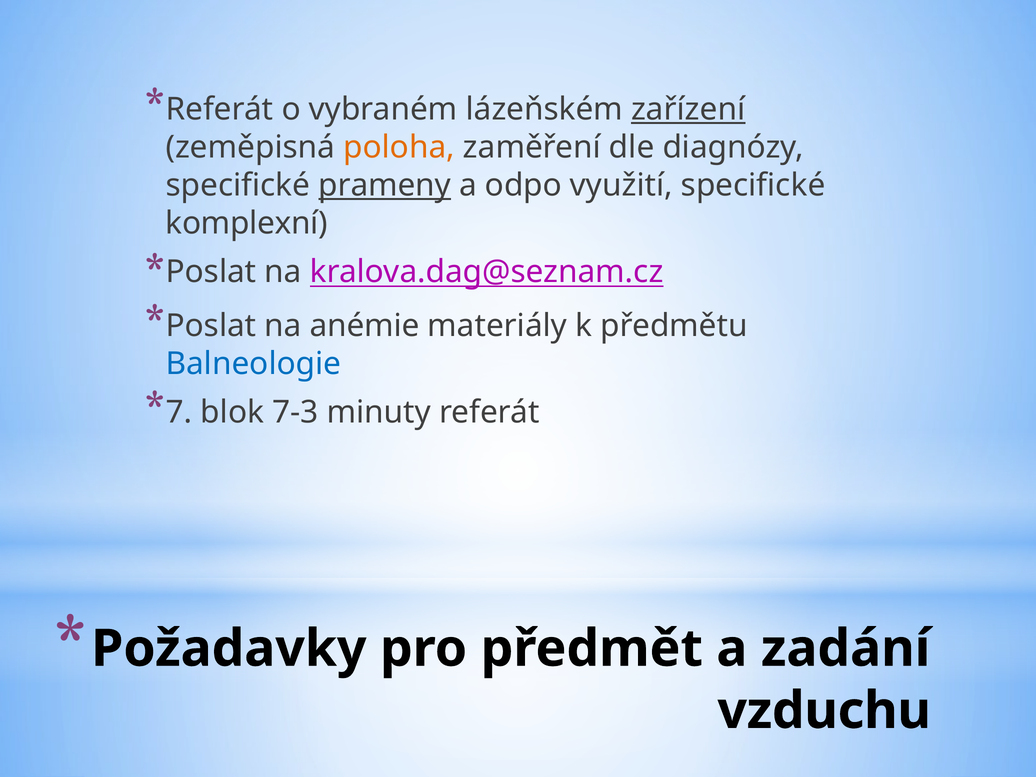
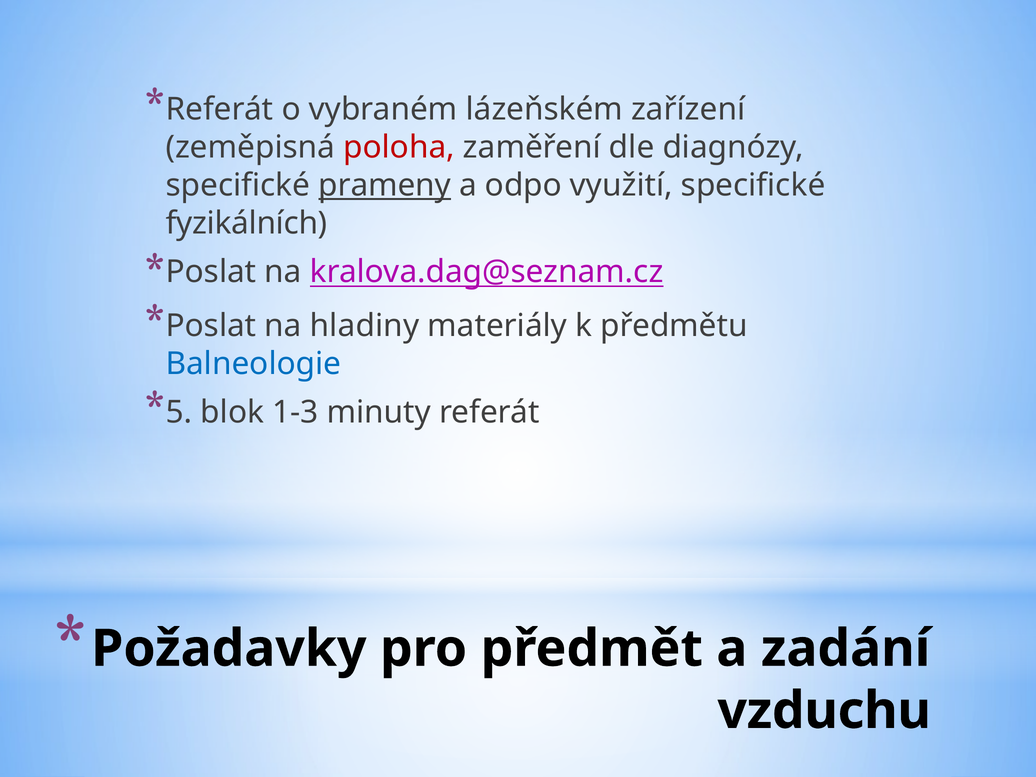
zařízení underline: present -> none (688, 109)
poloha colour: orange -> red (399, 147)
komplexní: komplexní -> fyzikálních (247, 223)
anémie: anémie -> hladiny (364, 326)
7: 7 -> 5 (179, 412)
7-3: 7-3 -> 1-3 (295, 412)
